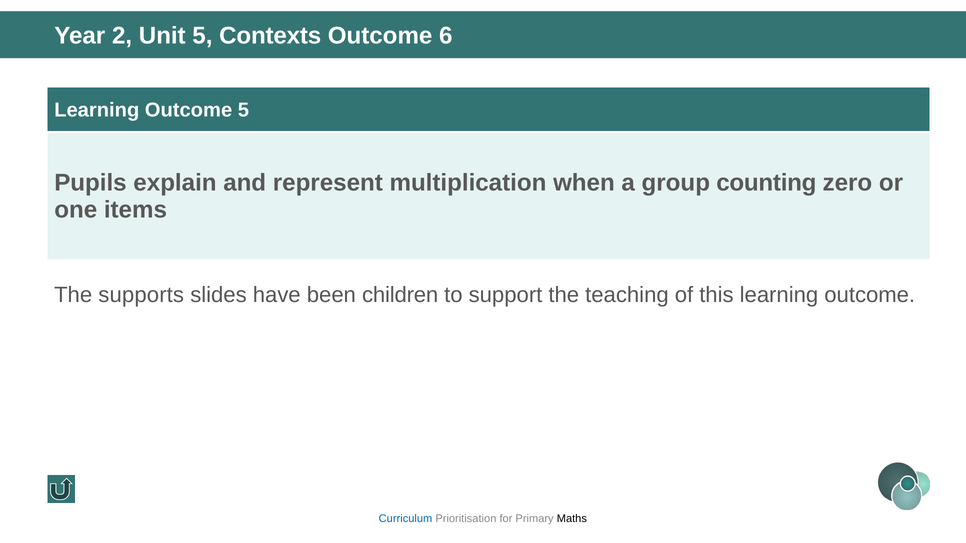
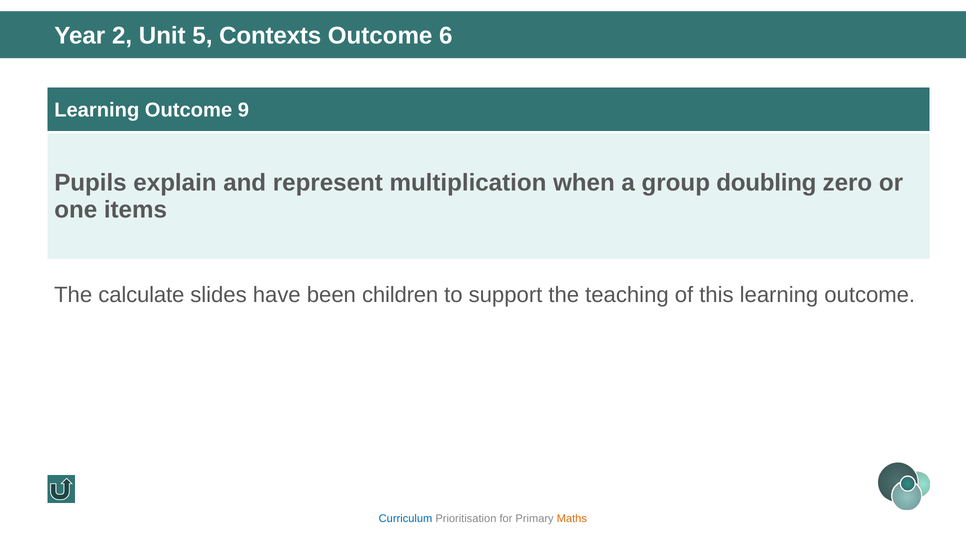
Outcome 5: 5 -> 9 (243, 110)
counting: counting -> doubling (766, 183)
supports: supports -> calculate (141, 295)
Maths colour: black -> orange (572, 519)
